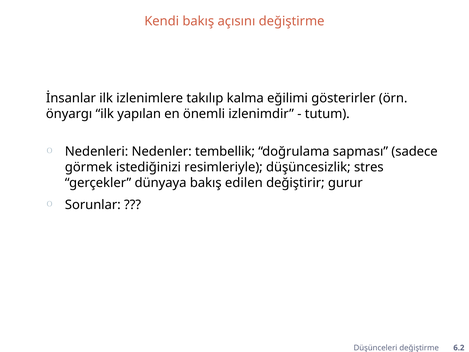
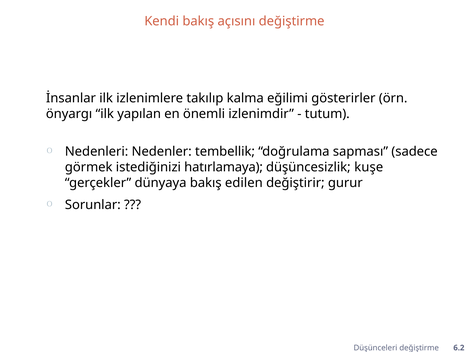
resimleriyle: resimleriyle -> hatırlamaya (224, 167)
stres: stres -> kuşe (369, 167)
